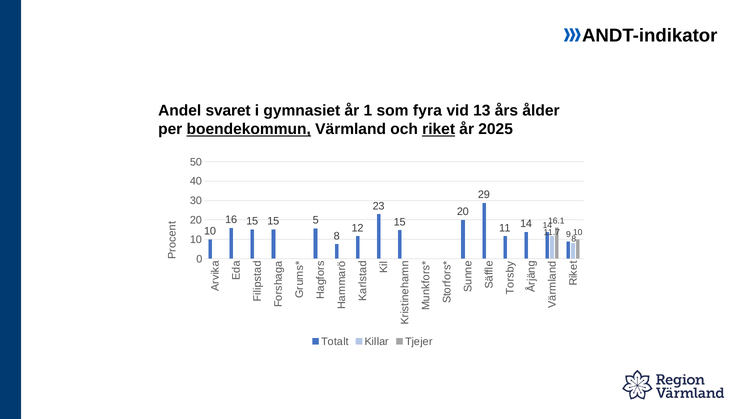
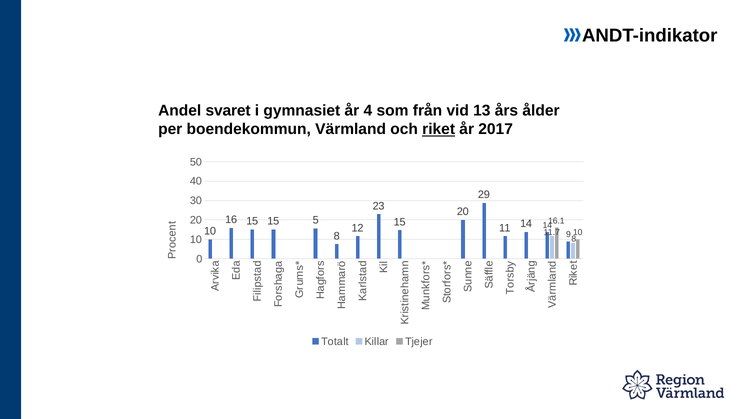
1: 1 -> 4 (368, 111)
fyra: fyra -> från (428, 111)
boendekommun underline: present -> none (249, 129)
2025: 2025 -> 2017 (496, 129)
